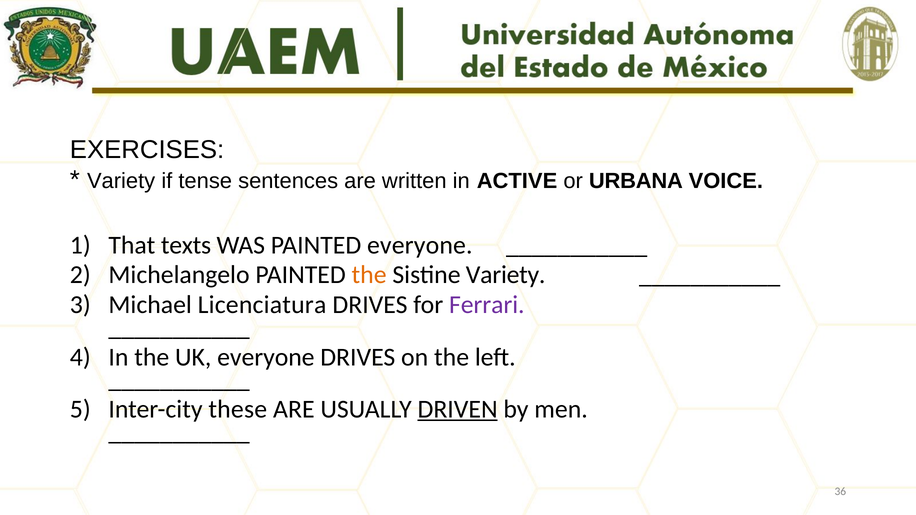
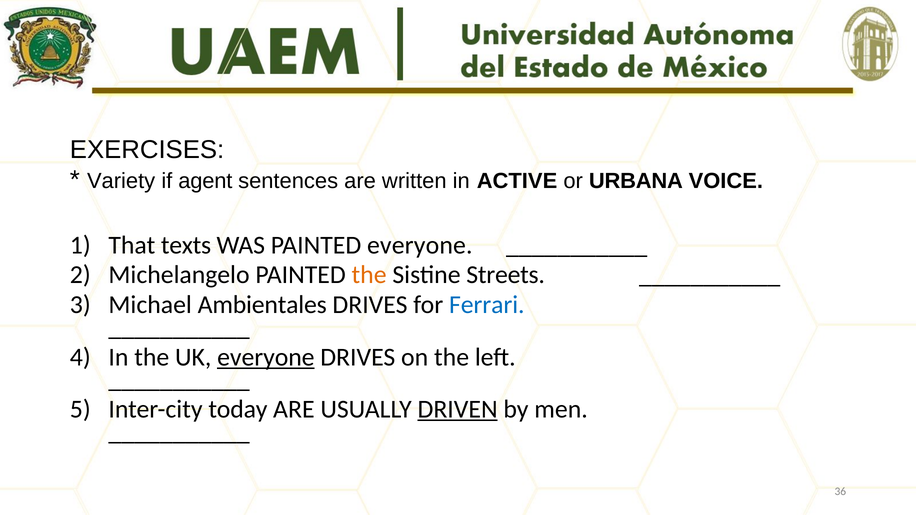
tense: tense -> agent (205, 181)
Sistine Variety: Variety -> Streets (506, 275)
Licenciatura: Licenciatura -> Ambientales (262, 305)
Ferrari colour: purple -> blue (487, 305)
everyone underline: none -> present (266, 357)
these: these -> today (238, 409)
